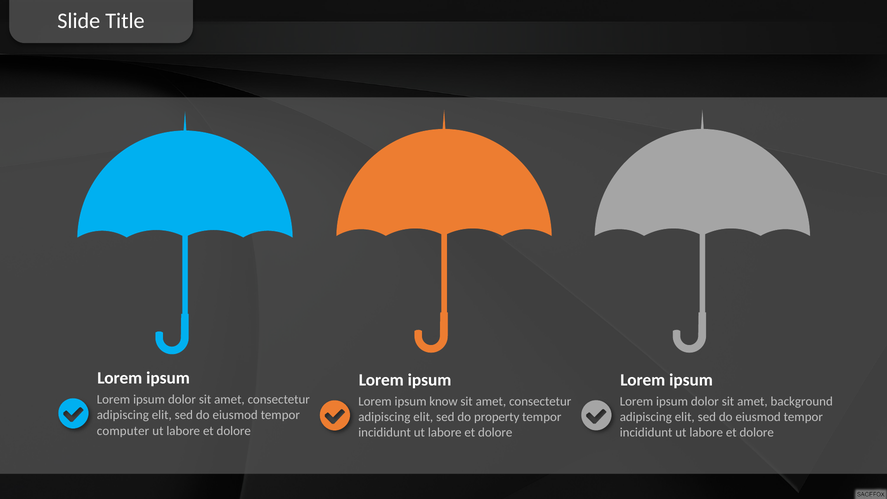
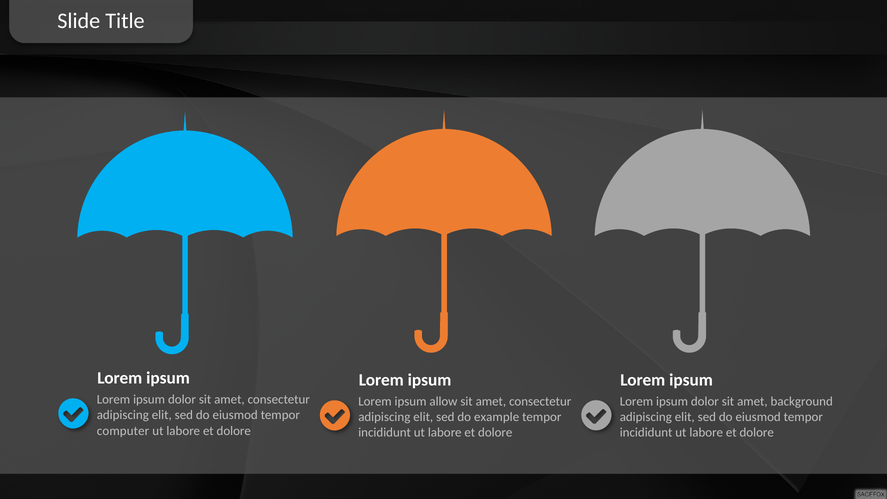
know: know -> allow (443, 402)
property: property -> example (497, 417)
